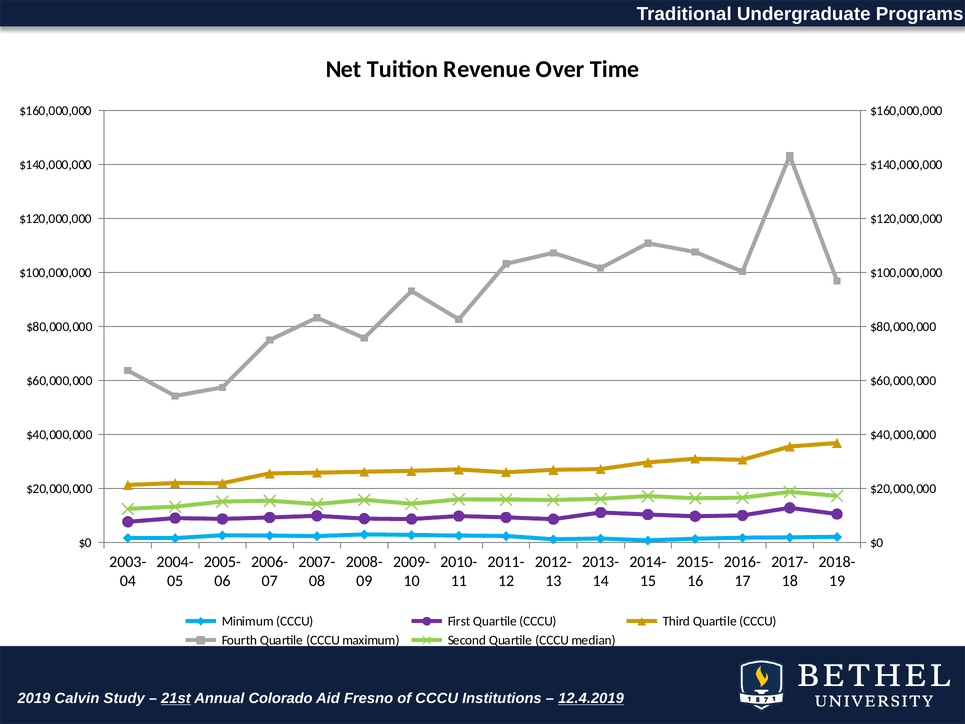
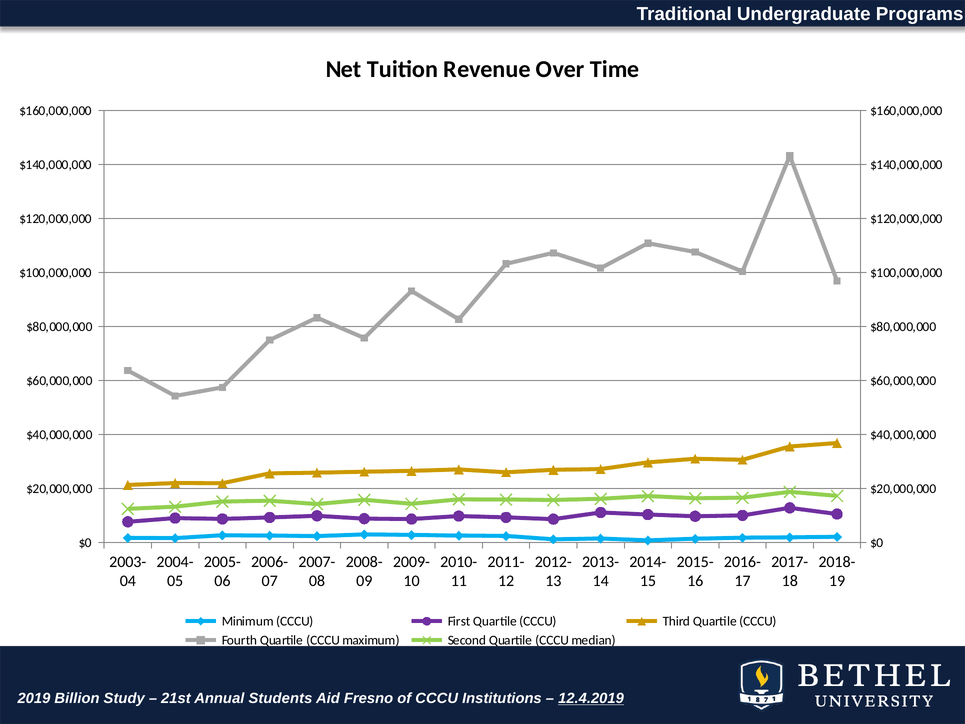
Calvin: Calvin -> Billion (77, 698)
21st underline: present -> none (176, 698)
Colorado: Colorado -> Students (280, 698)
